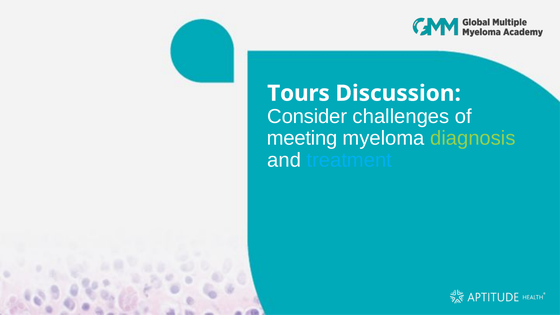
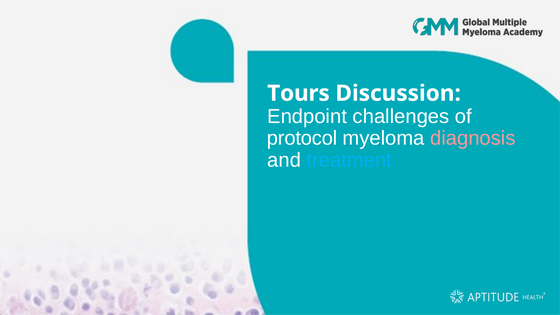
Consider: Consider -> Endpoint (307, 116)
meeting: meeting -> protocol (302, 138)
diagnosis colour: light green -> pink (473, 138)
